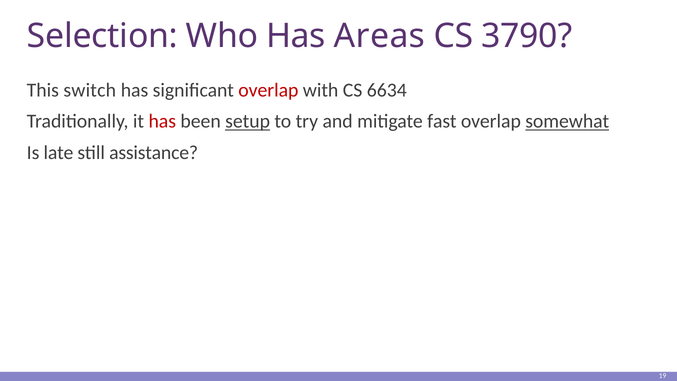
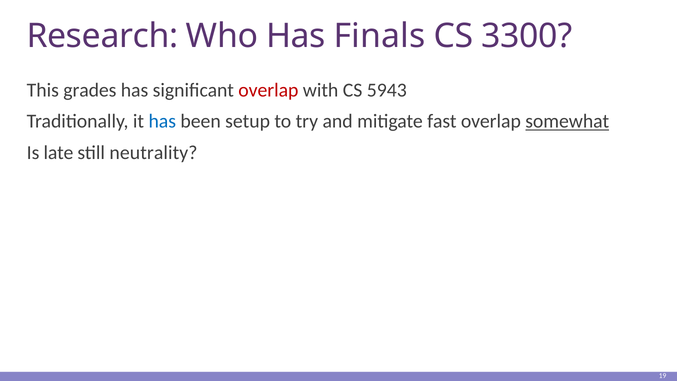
Selection: Selection -> Research (102, 36)
Areas: Areas -> Finals (380, 36)
3790: 3790 -> 3300 (527, 36)
switch: switch -> grades (90, 90)
6634: 6634 -> 5943 (387, 90)
has colour: red -> blue (162, 121)
setup underline: present -> none (248, 121)
assistance: assistance -> neutrality (153, 153)
